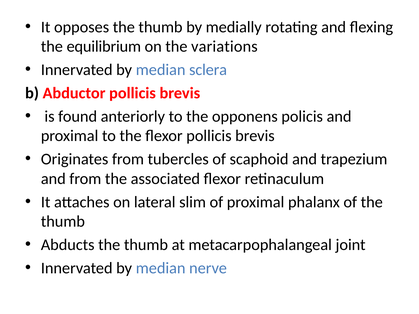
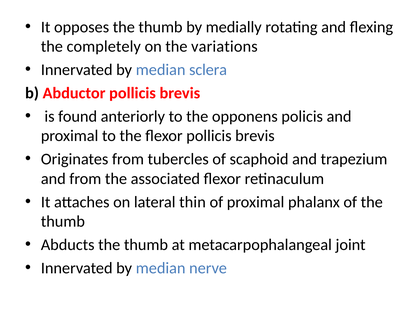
equilibrium: equilibrium -> completely (104, 47)
slim: slim -> thin (192, 202)
